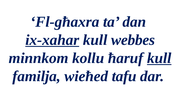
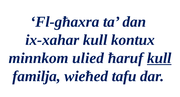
ix-xahar underline: present -> none (52, 40)
webbes: webbes -> kontux (133, 40)
kollu: kollu -> ulied (88, 58)
